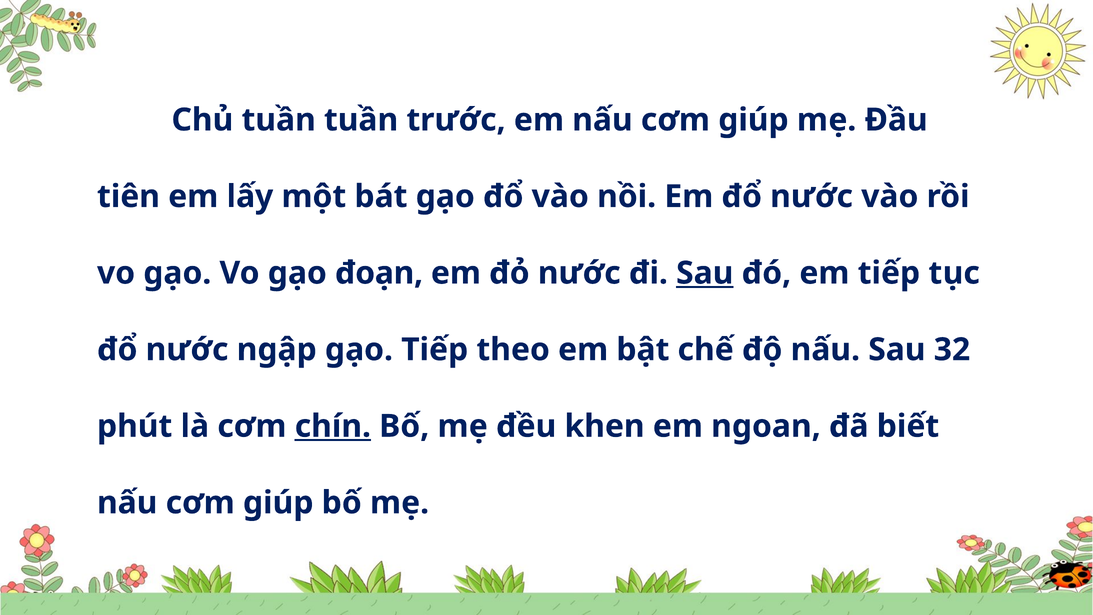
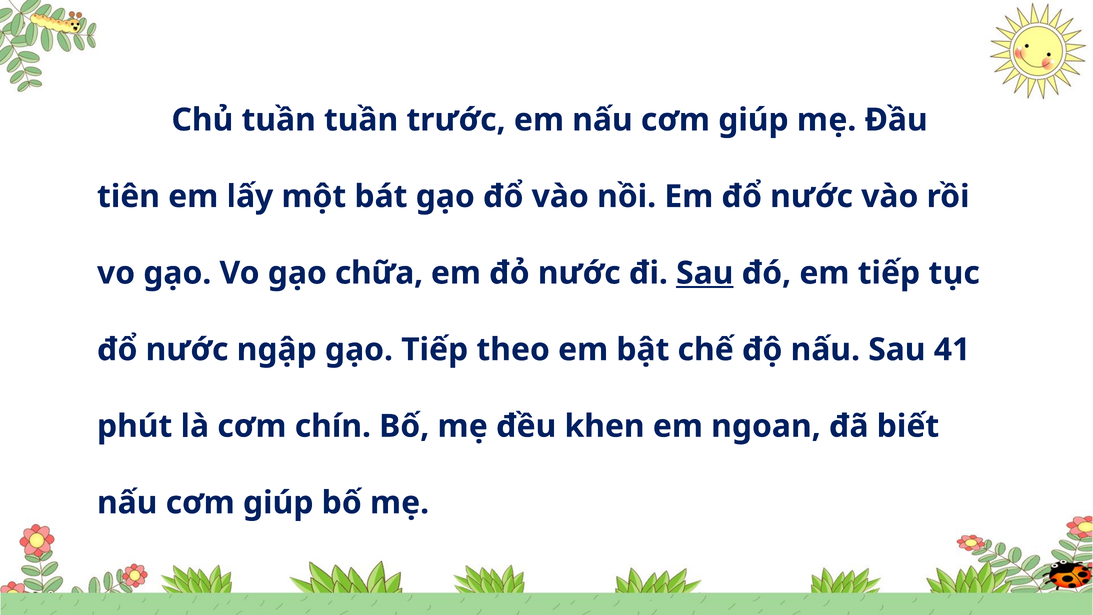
đoạn: đoạn -> chữa (379, 273)
32: 32 -> 41 (952, 350)
chín underline: present -> none (333, 426)
